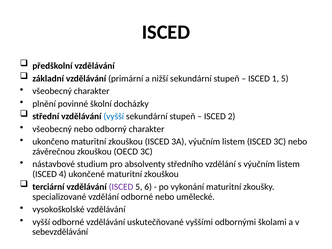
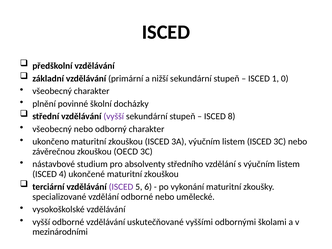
1 5: 5 -> 0 (285, 79)
vyšší colour: blue -> purple (114, 116)
2: 2 -> 8 (232, 116)
sebevzdělávání: sebevzdělávání -> mezinárodními (60, 232)
